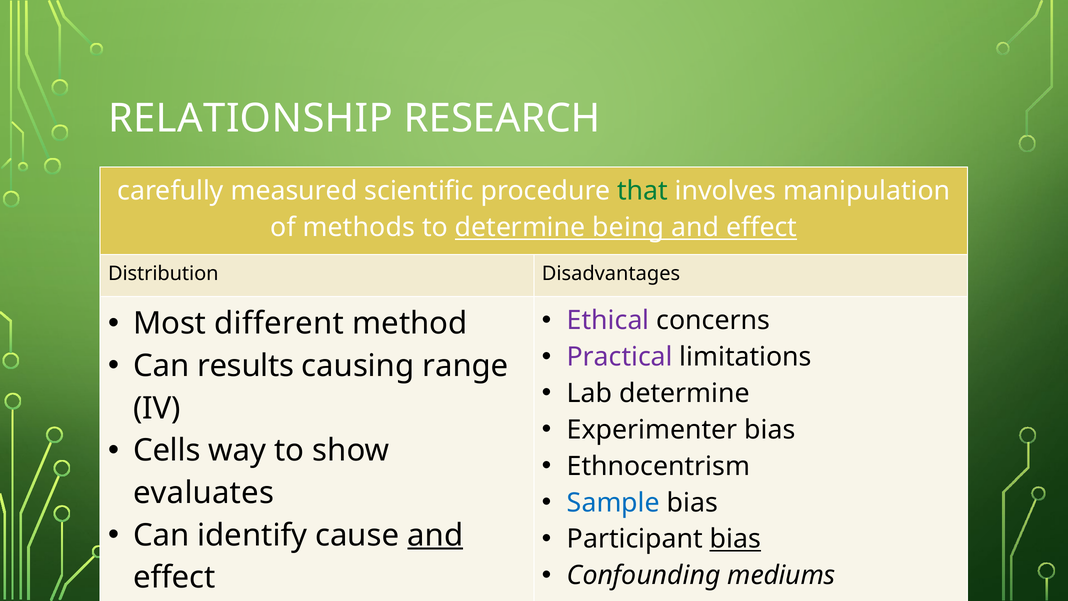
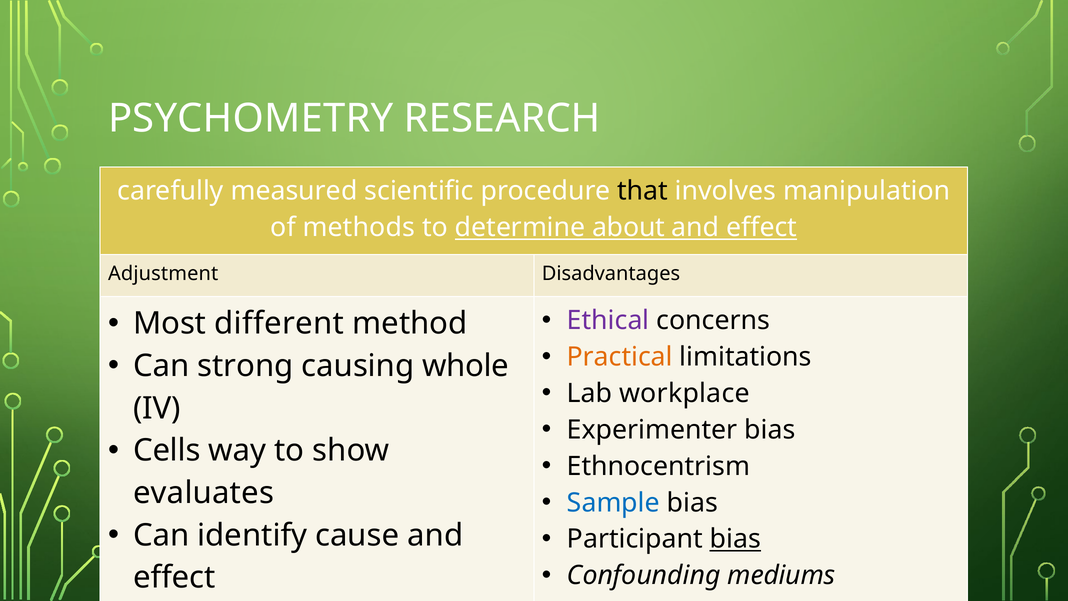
RELATIONSHIP: RELATIONSHIP -> PSYCHOMETRY (251, 119)
that colour: green -> black (642, 191)
being: being -> about (629, 227)
Distribution: Distribution -> Adjustment (163, 273)
Practical colour: purple -> orange (620, 357)
results: results -> strong (245, 366)
range: range -> whole (466, 366)
Lab determine: determine -> workplace (684, 393)
and underline: present -> none (435, 535)
